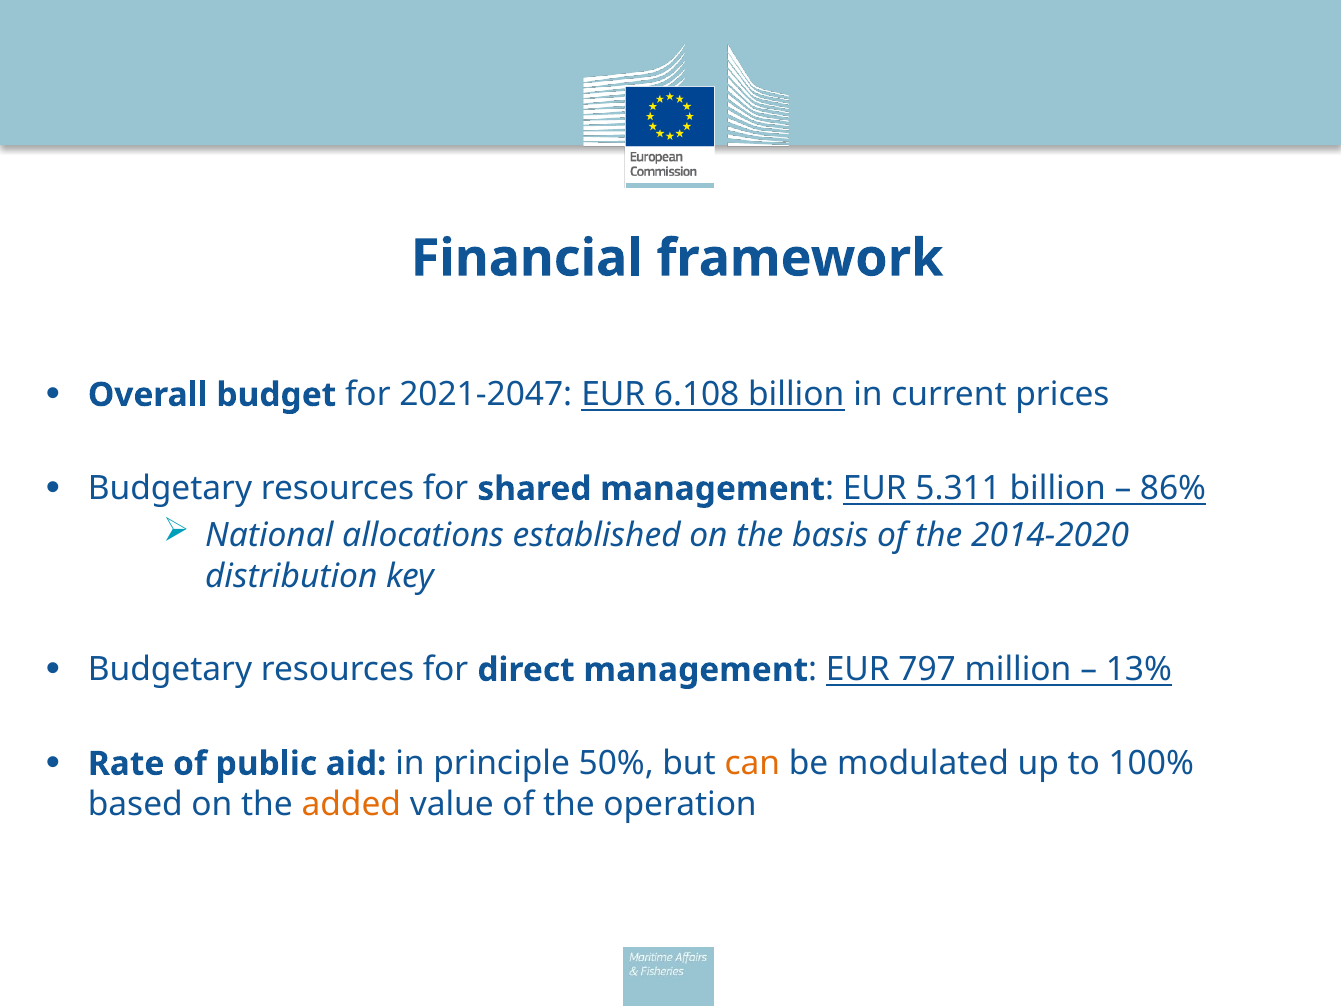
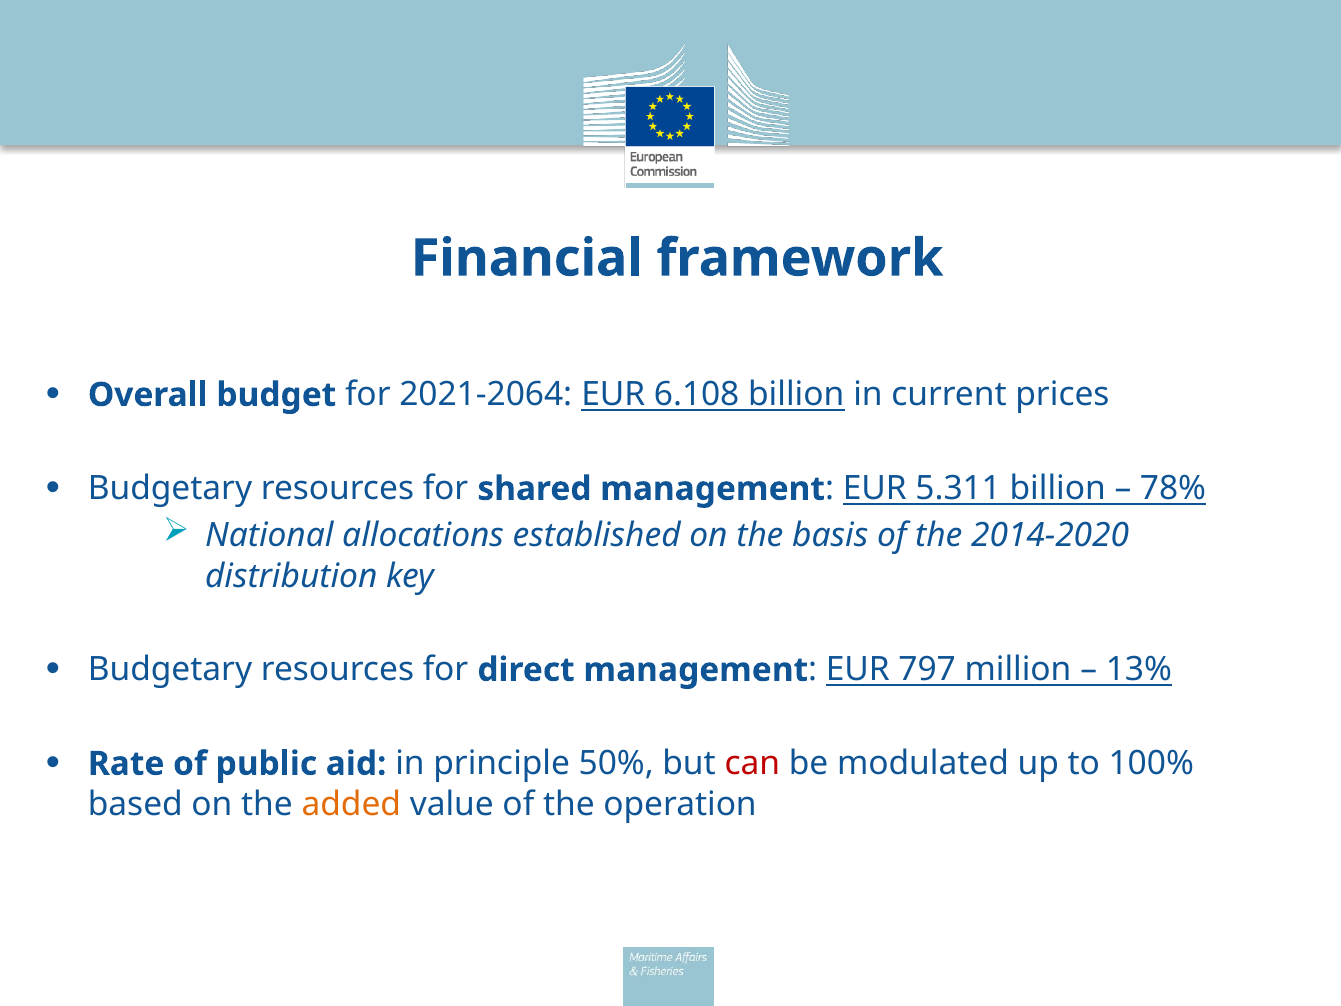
2021-2047: 2021-2047 -> 2021-2064 (486, 395)
86%: 86% -> 78% (1173, 489)
can colour: orange -> red (752, 764)
